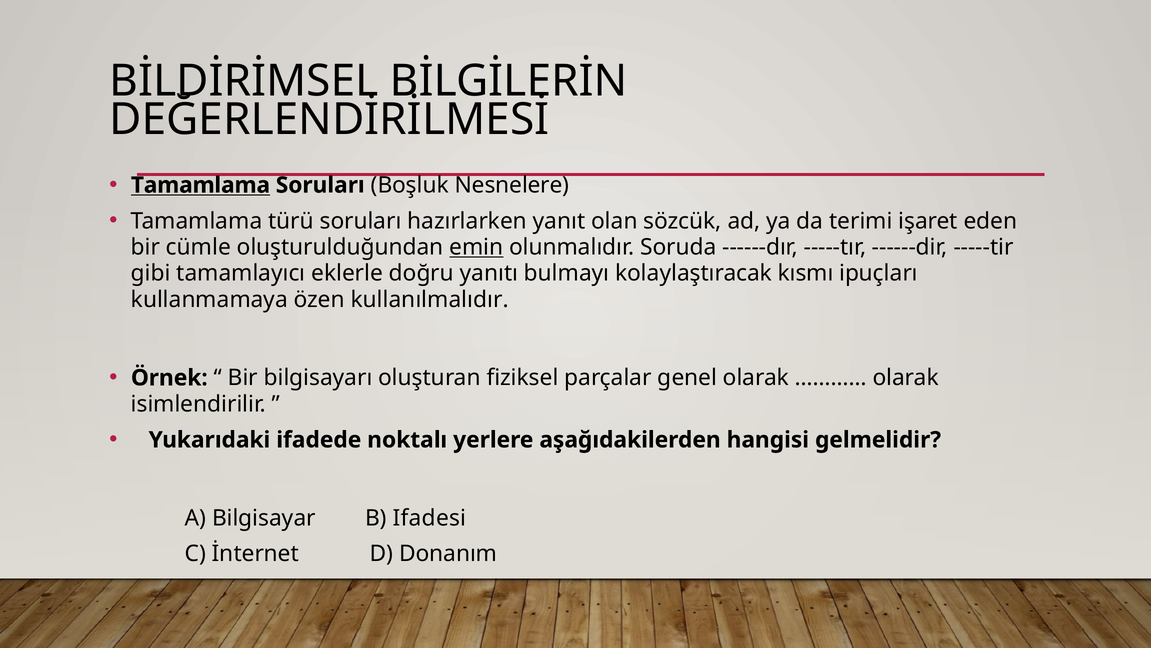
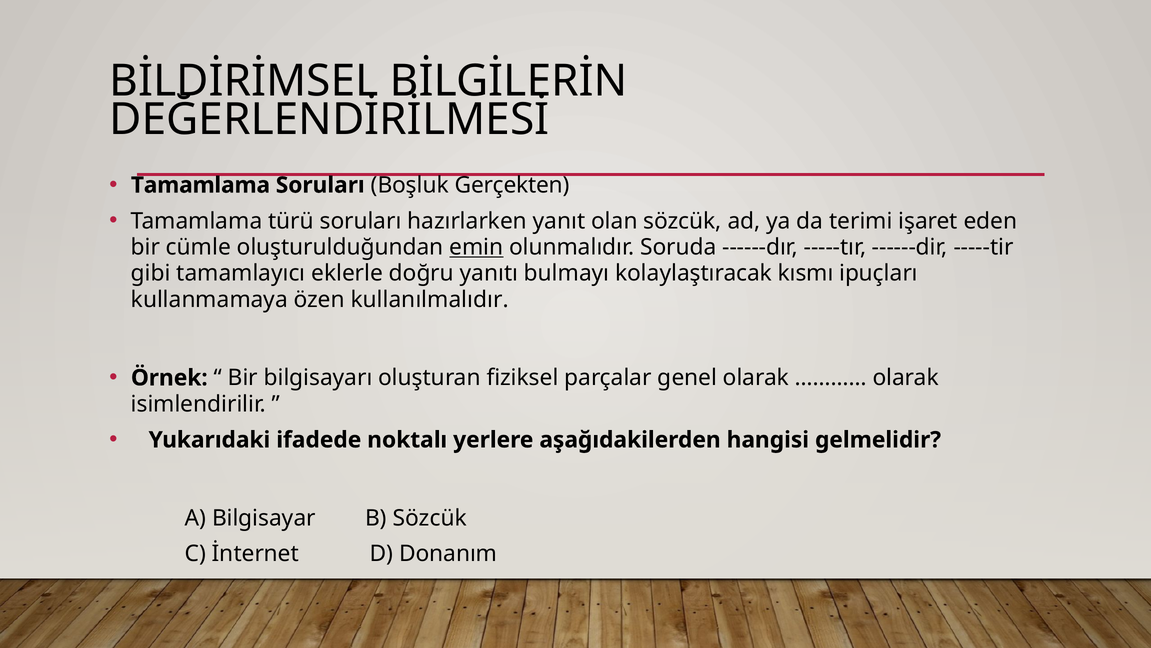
Tamamlama underline: present -> none (200, 185)
Nesnelere: Nesnelere -> Gerçekten (512, 185)
B Ifadesi: Ifadesi -> Sözcük (430, 518)
